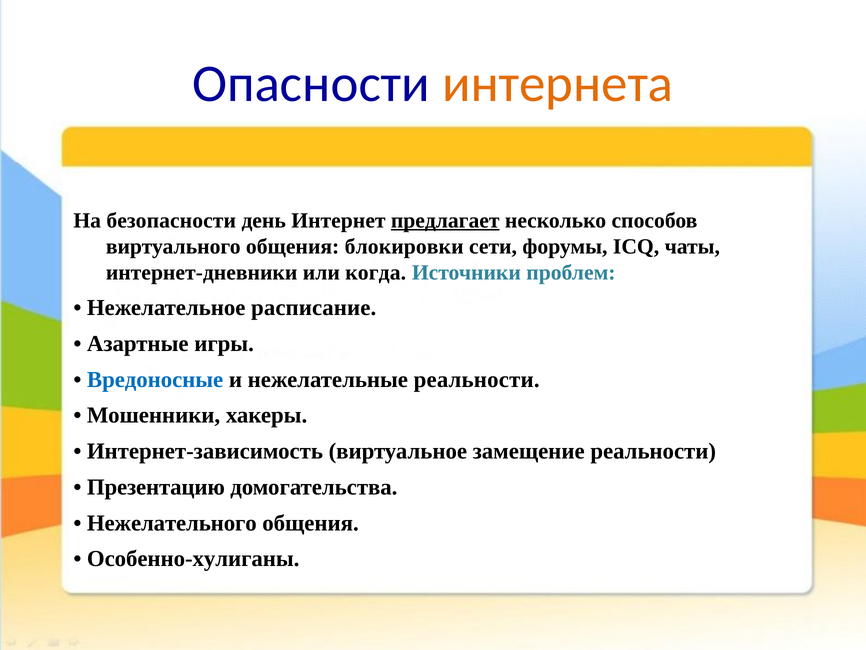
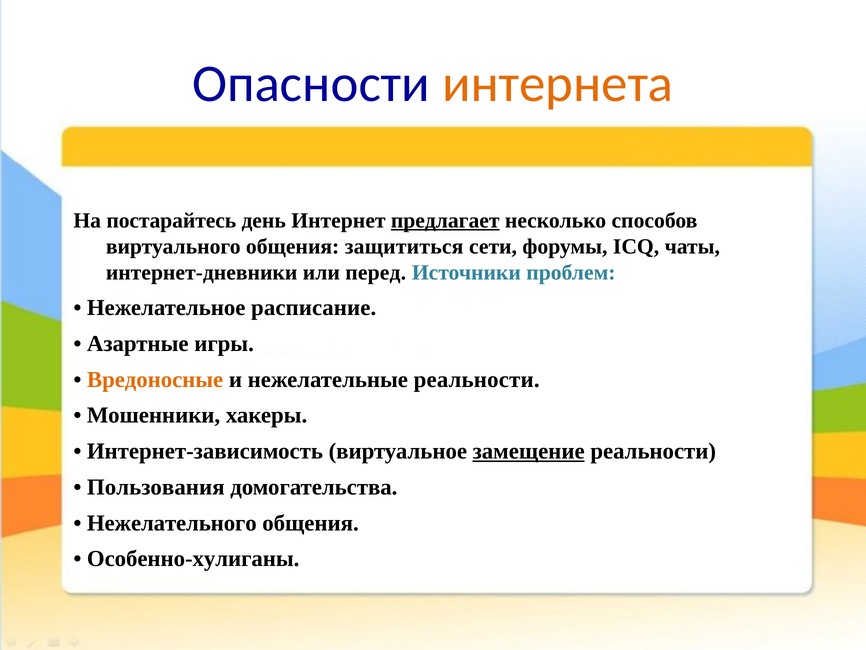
безопасности: безопасности -> постарайтесь (171, 220)
блокировки: блокировки -> защититься (404, 246)
когда: когда -> перед (376, 272)
Вредоносные colour: blue -> orange (155, 379)
замещение underline: none -> present (529, 451)
Презентацию: Презентацию -> Пользования (156, 487)
